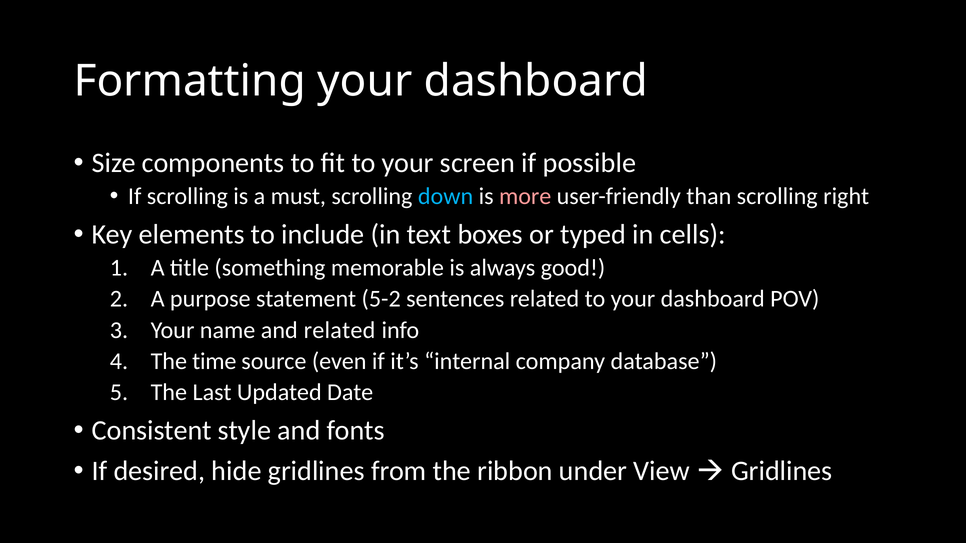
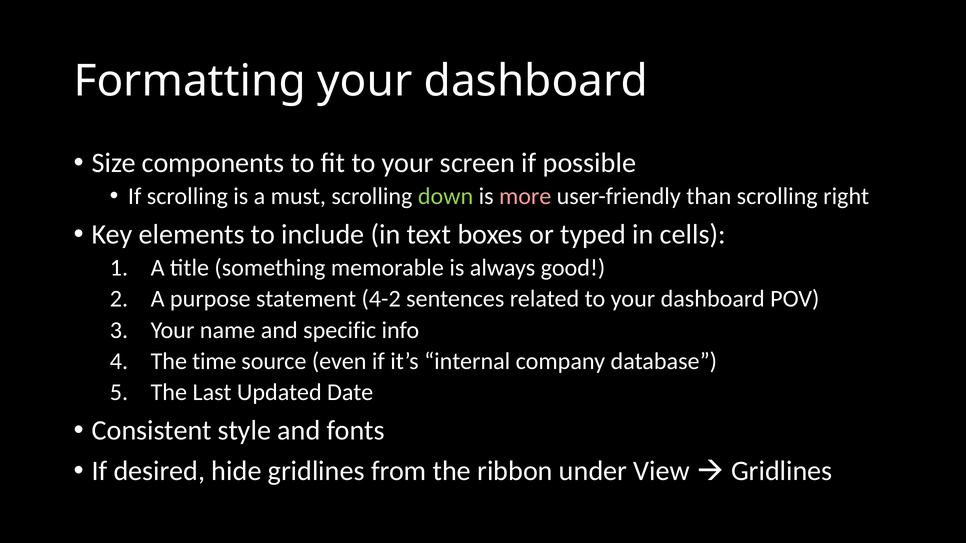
down colour: light blue -> light green (446, 197)
5-2: 5-2 -> 4-2 (381, 299)
and related: related -> specific (340, 330)
